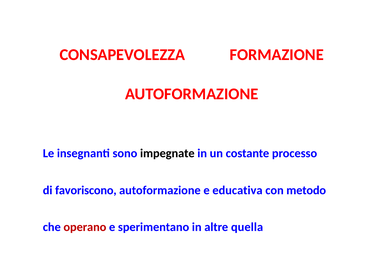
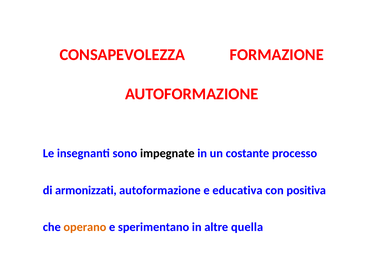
favoriscono: favoriscono -> armonizzati (86, 190)
metodo: metodo -> positiva (306, 190)
operano colour: red -> orange (85, 227)
